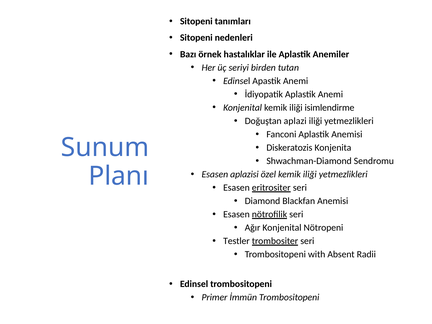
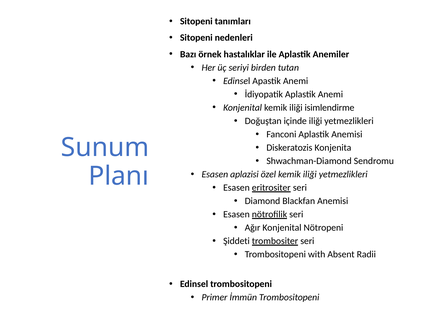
aplazi: aplazi -> içinde (295, 121)
Testler: Testler -> Şiddeti (236, 241)
